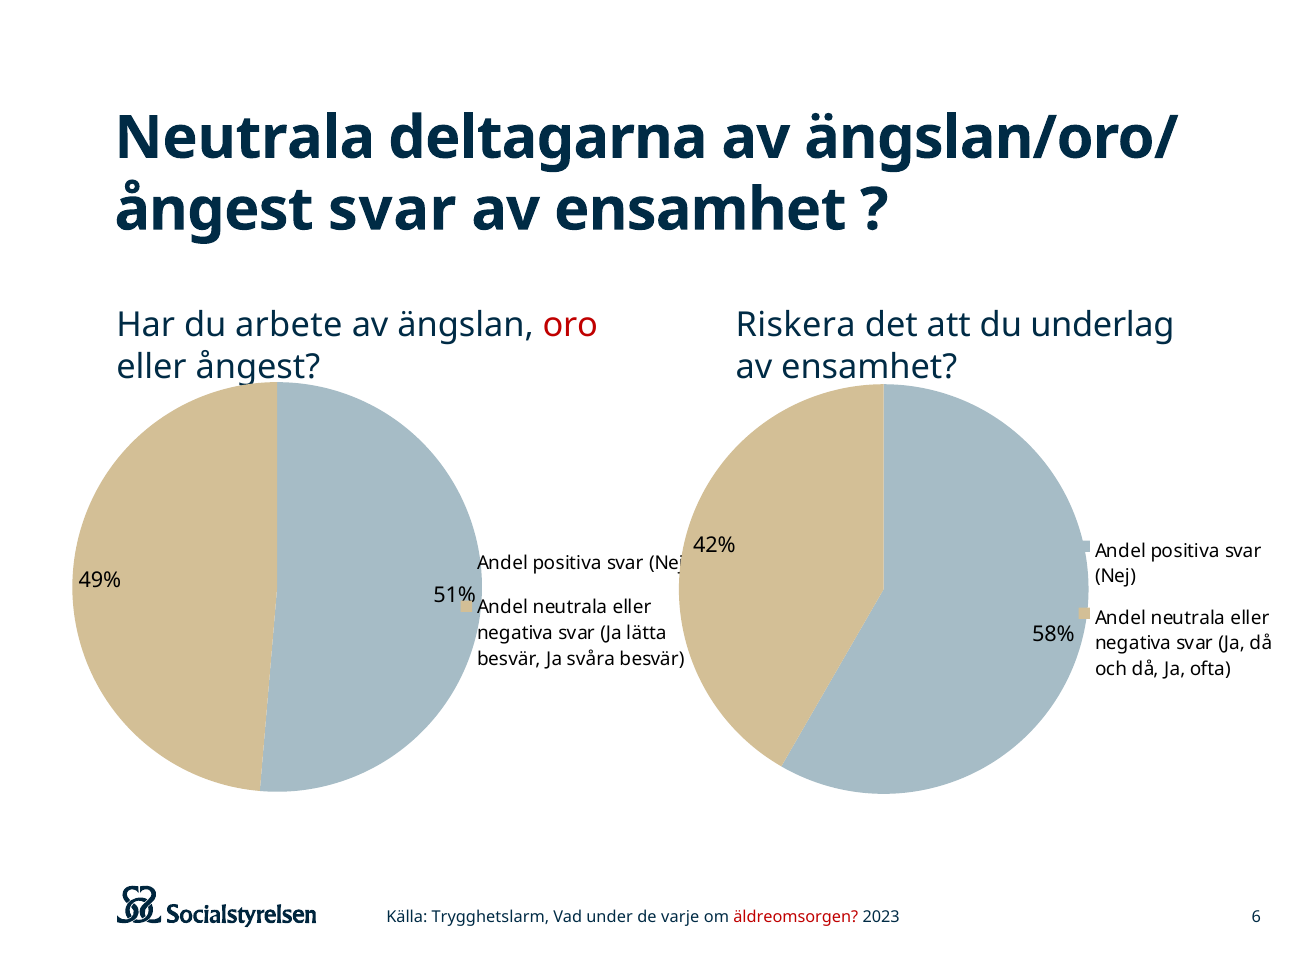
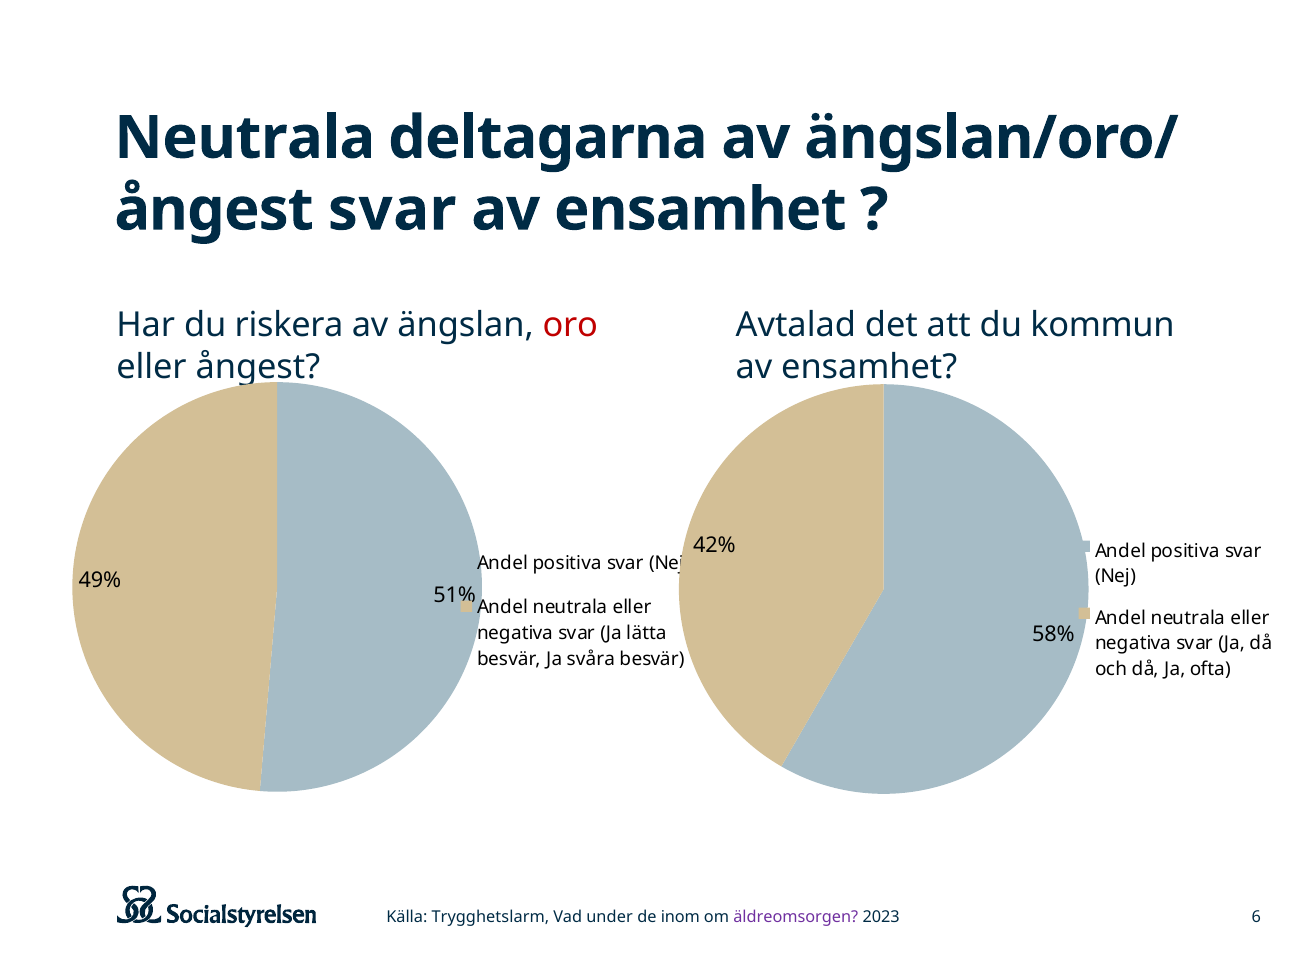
arbete: arbete -> riskera (289, 326)
Riskera: Riskera -> Avtalad (796, 326)
underlag: underlag -> kommun (1102, 326)
varje: varje -> inom (680, 917)
äldreomsorgen colour: red -> purple (796, 917)
